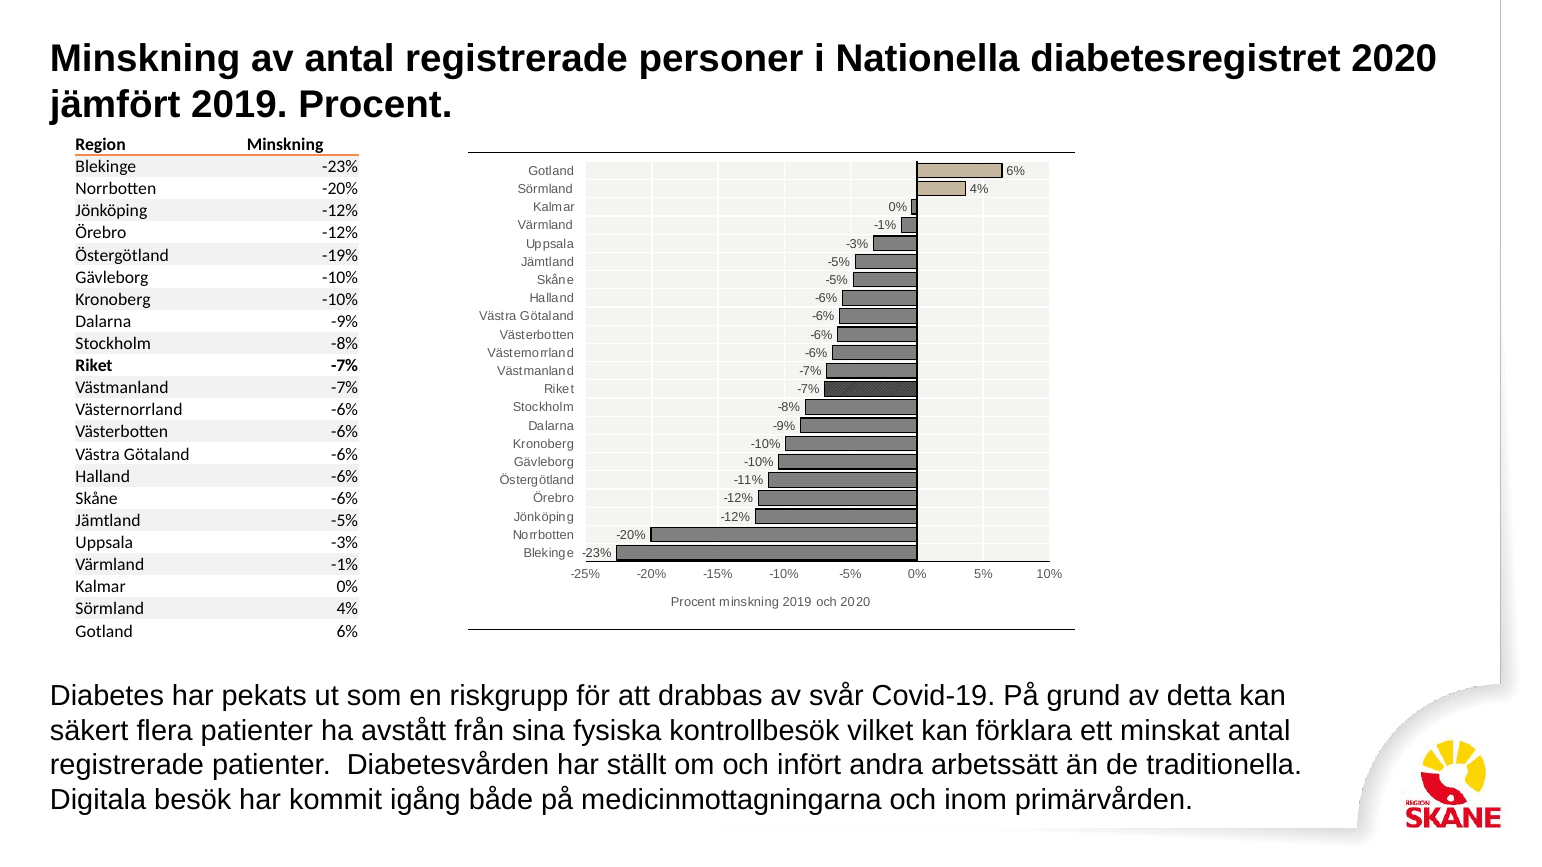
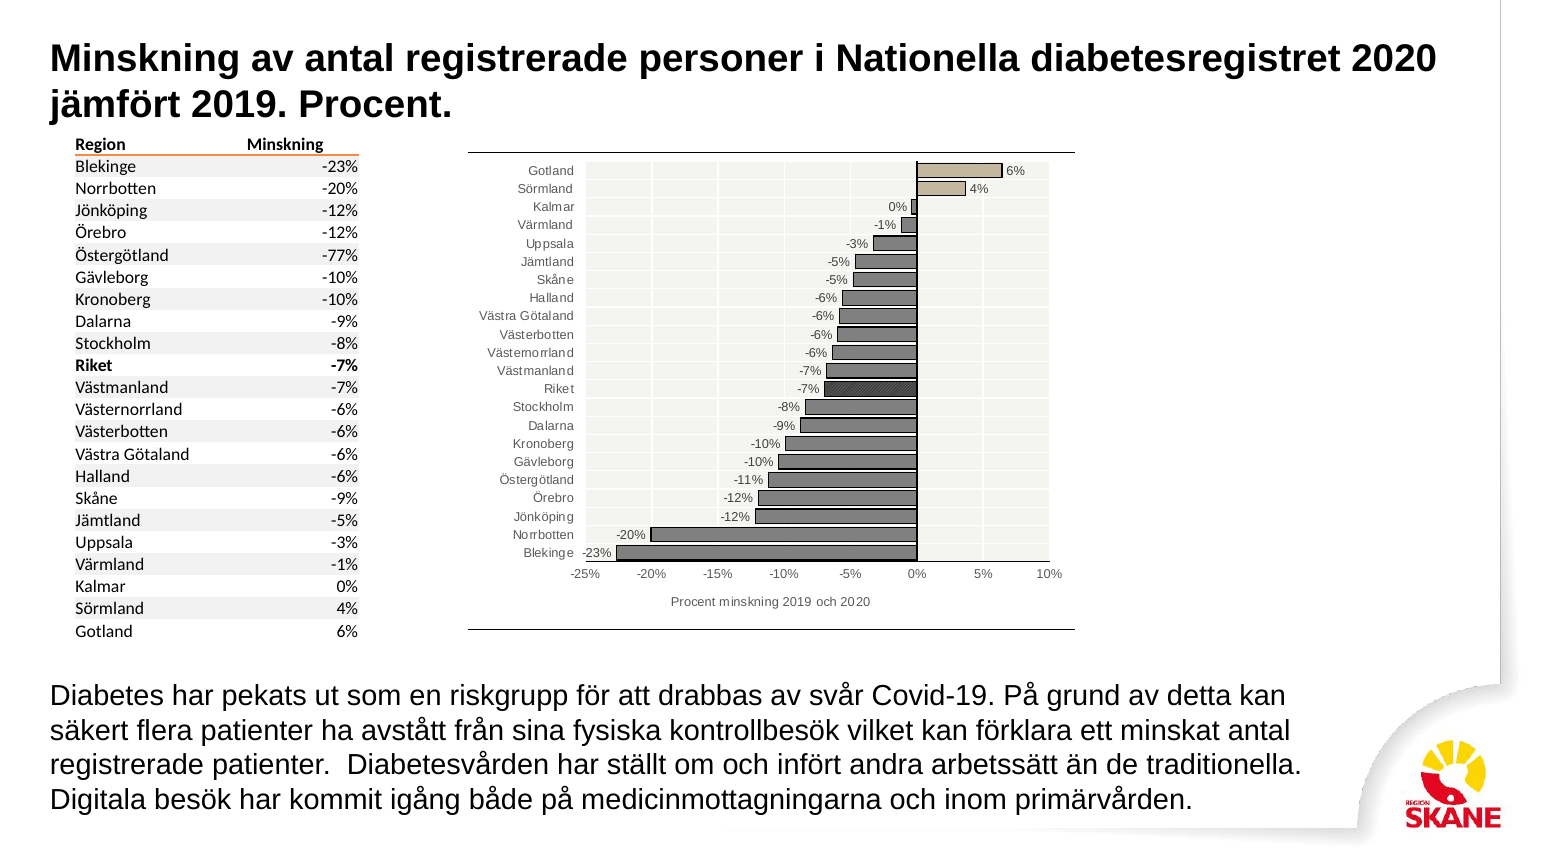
-19%: -19% -> -77% (340, 255)
Skåne -6%: -6% -> -9% (345, 499)
